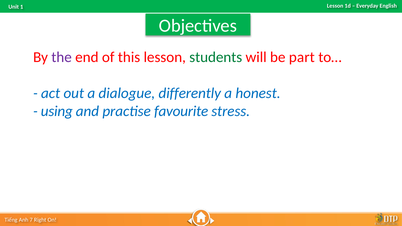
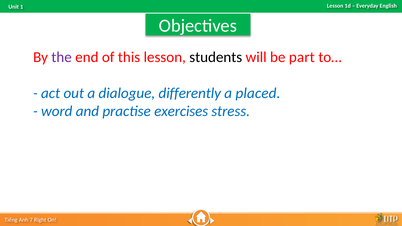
students colour: green -> black (216, 57)
honest: honest -> placed (258, 93)
using: using -> word (57, 111)
favourite: favourite -> exercises (181, 111)
